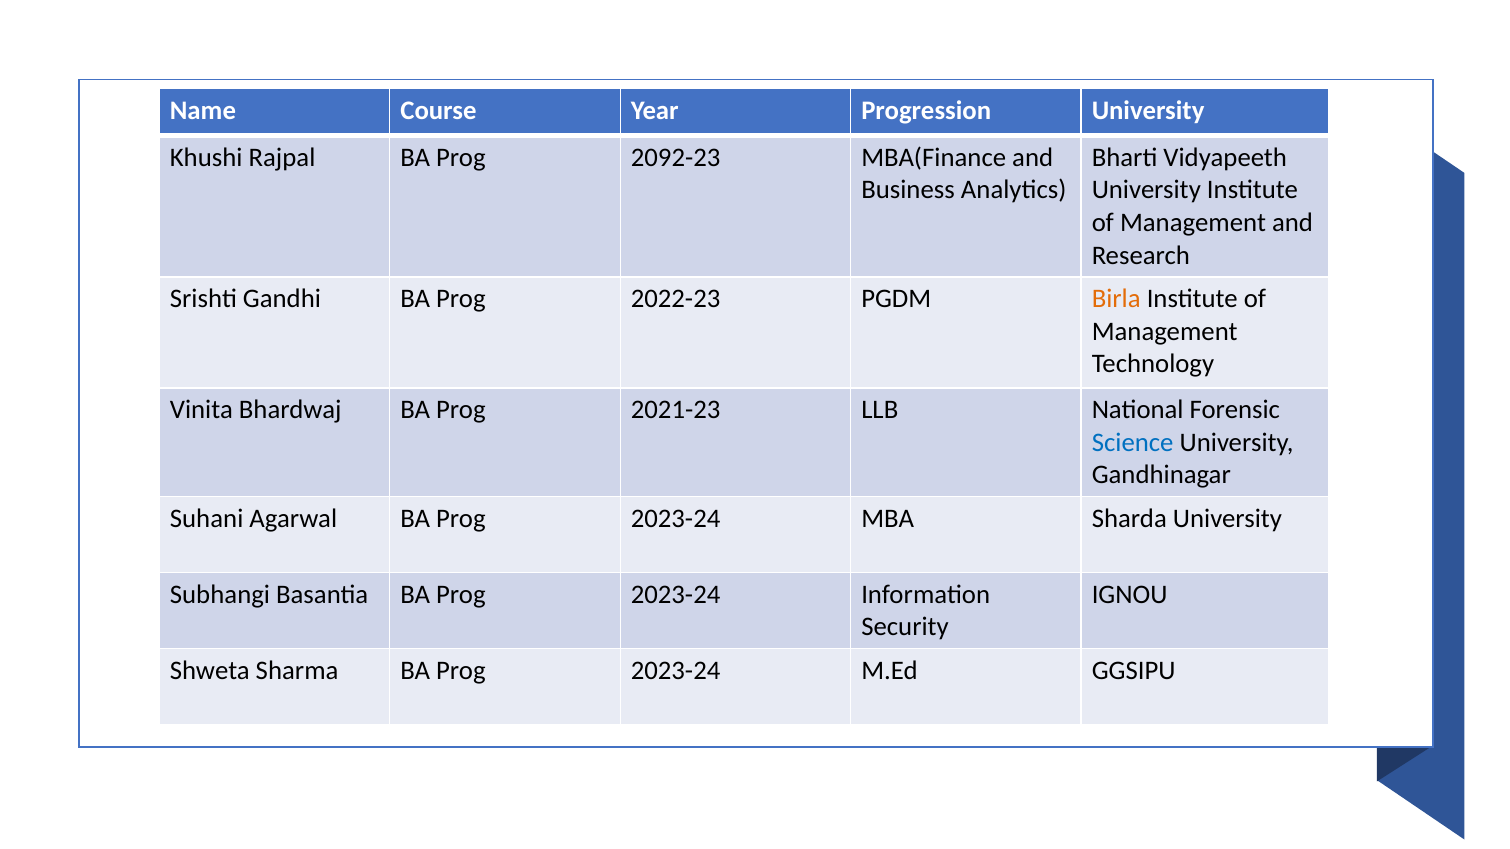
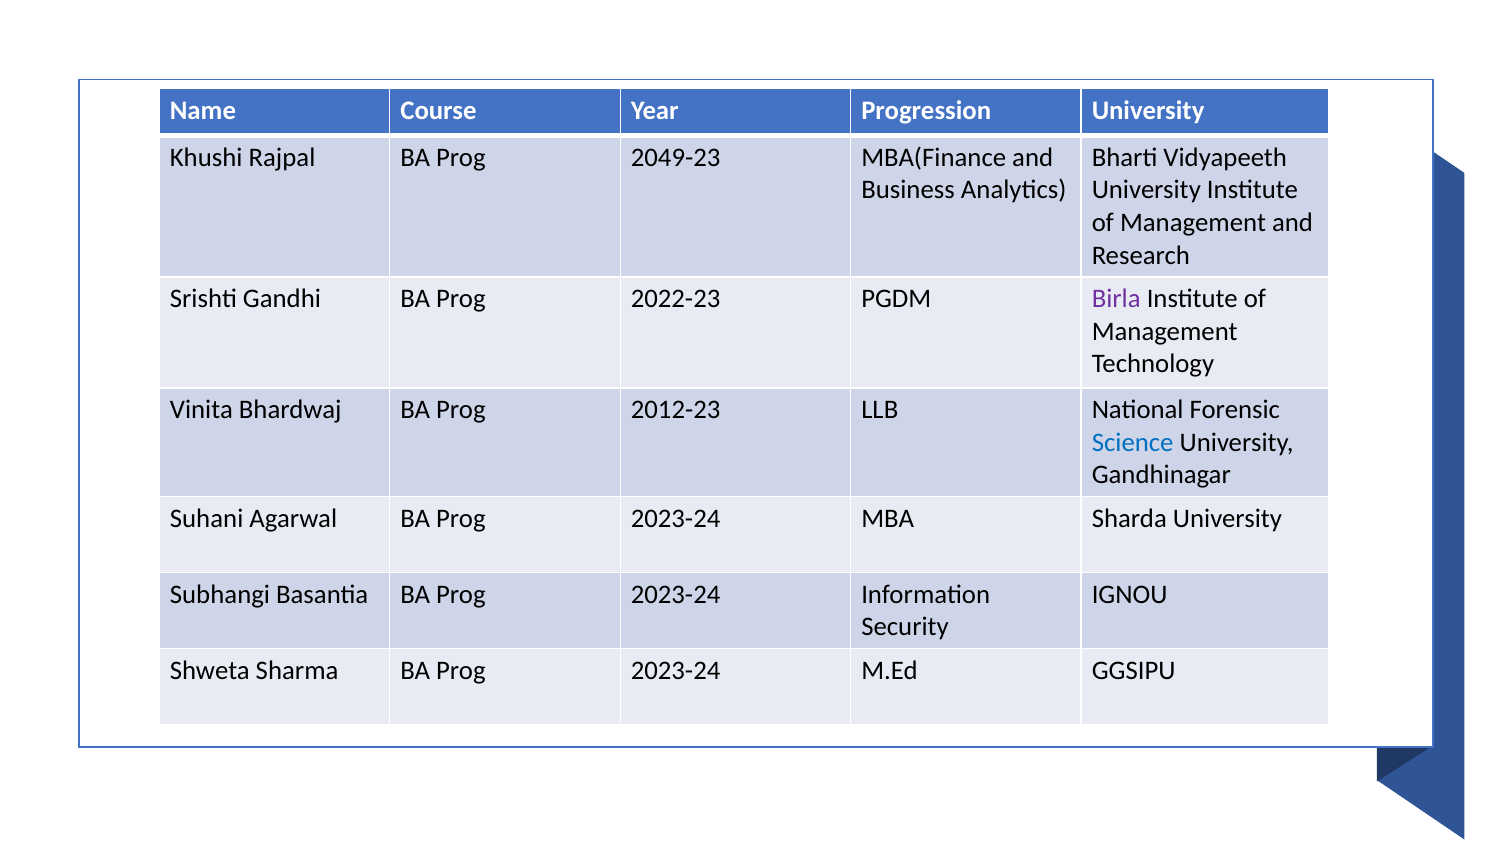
2092-23: 2092-23 -> 2049-23 (676, 158)
Birla colour: orange -> purple (1116, 299)
2021-23: 2021-23 -> 2012-23 (676, 410)
